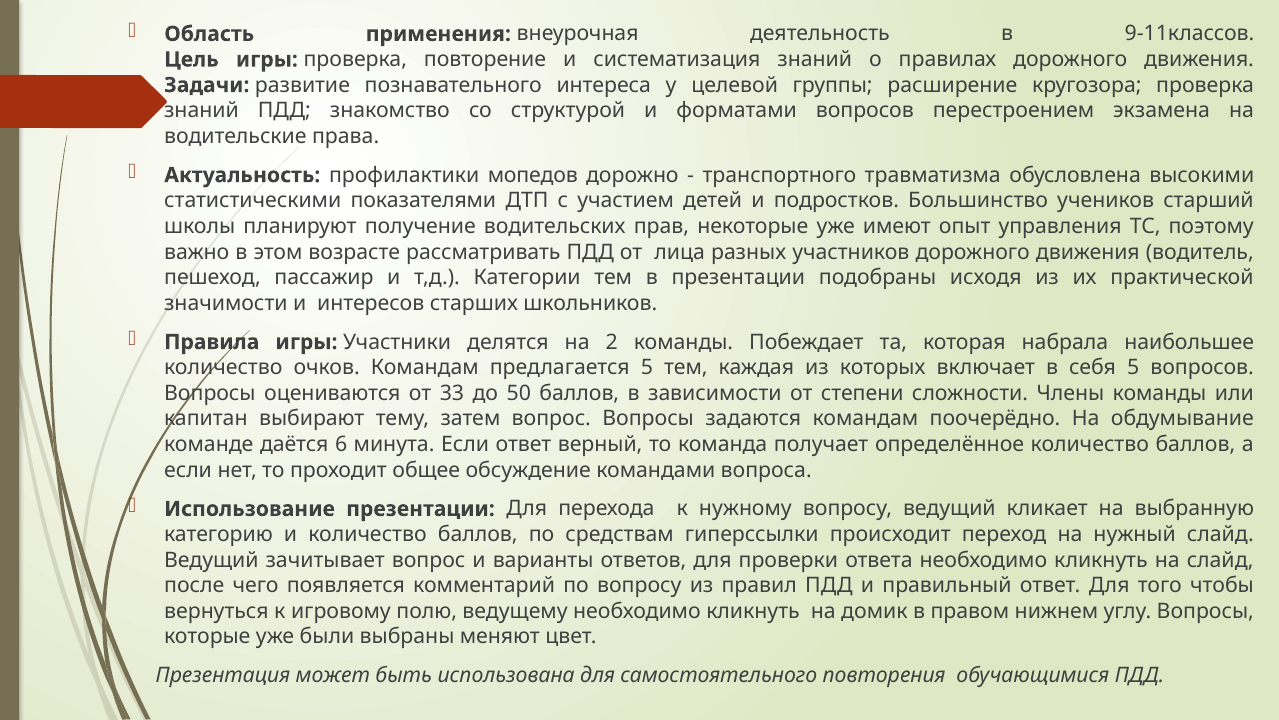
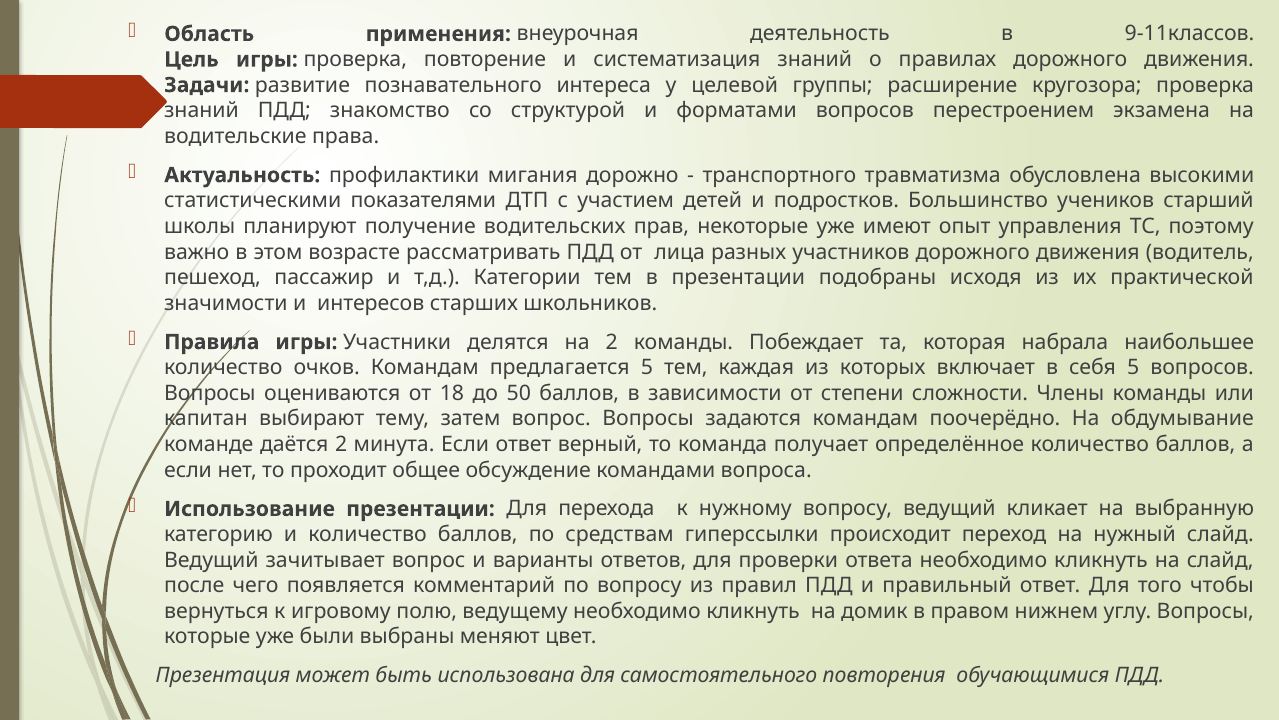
мопедов: мопедов -> мигания (533, 175)
33: 33 -> 18 (452, 393)
даётся 6: 6 -> 2 (341, 444)
